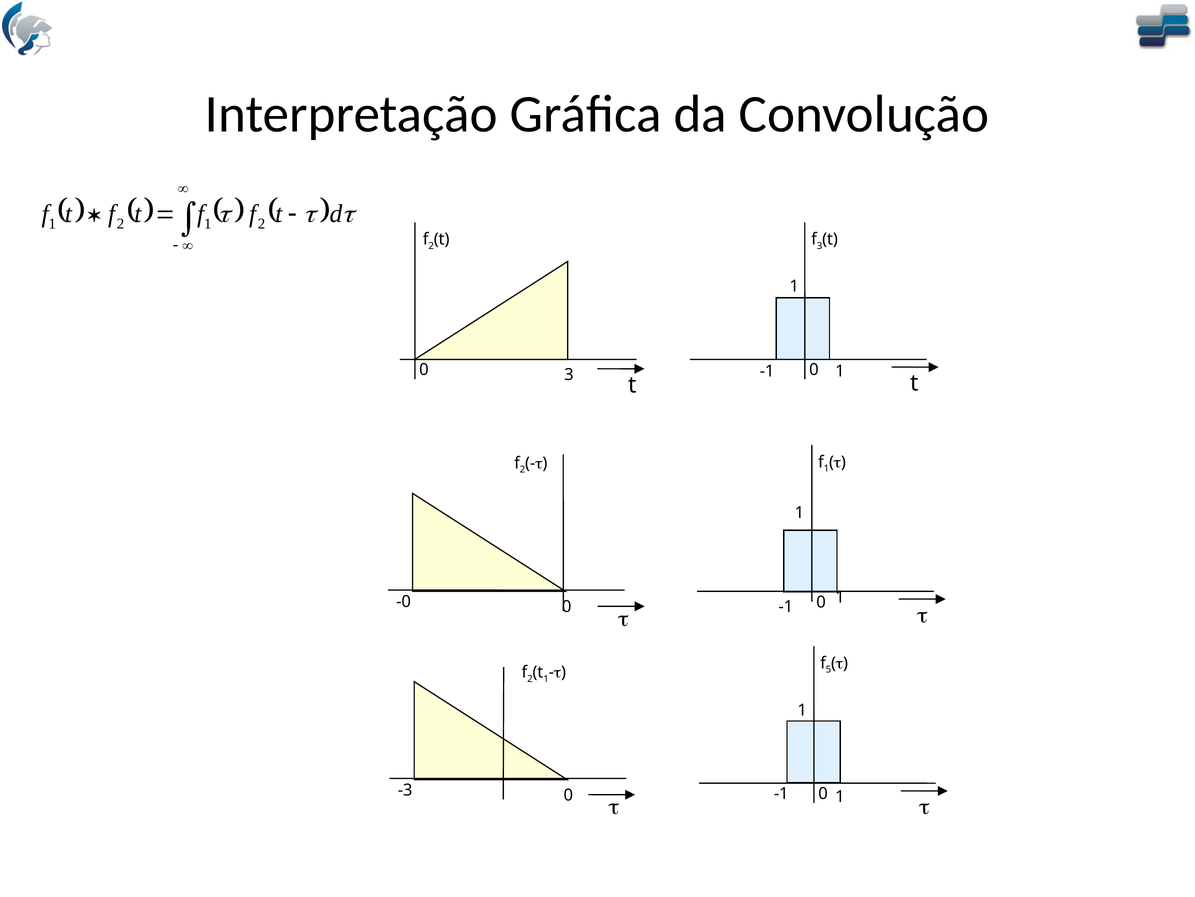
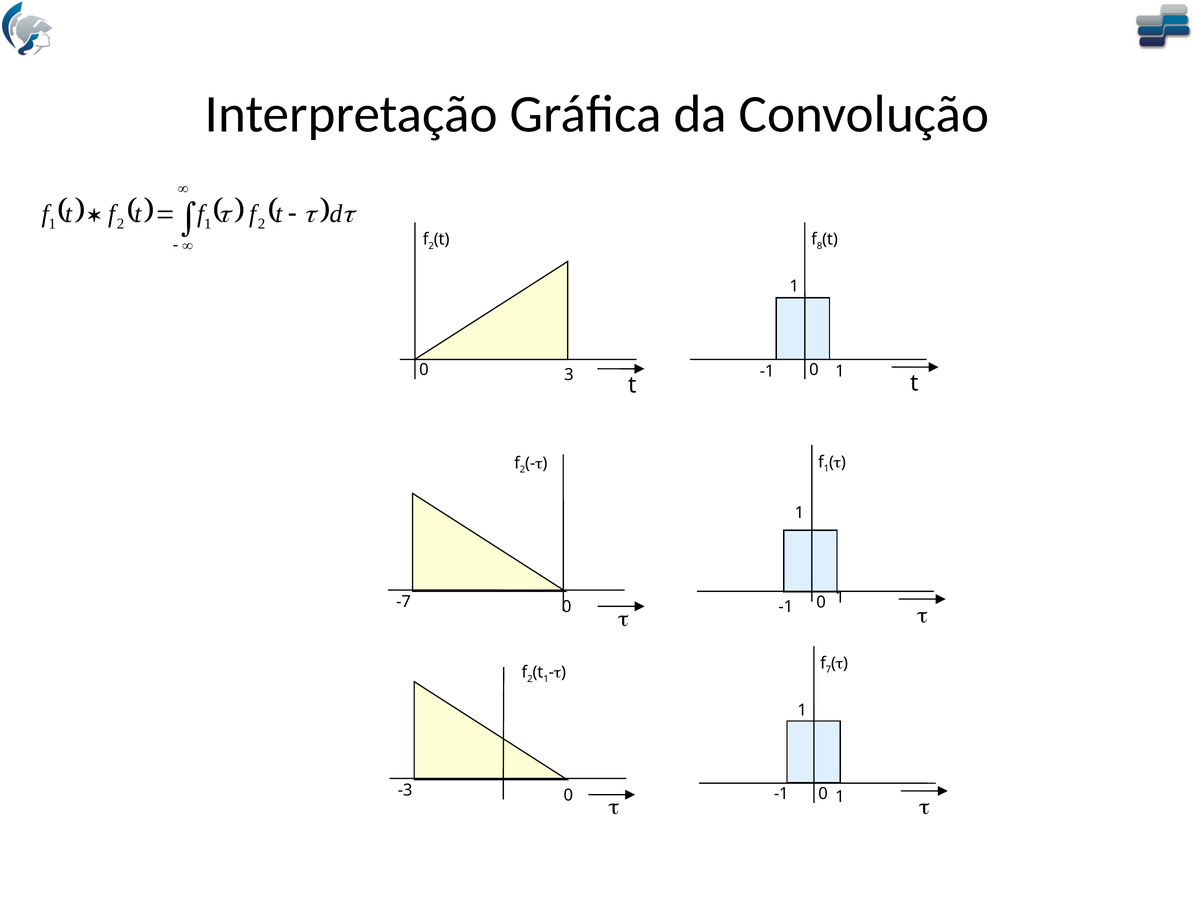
3: 3 -> 8 (820, 246)
-0: -0 -> -7 (404, 601)
5: 5 -> 7 (828, 669)
